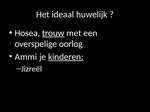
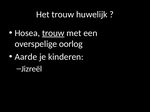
Het ideaal: ideaal -> trouw (63, 15)
Ammi: Ammi -> Aarde (26, 57)
kinderen underline: present -> none (66, 57)
